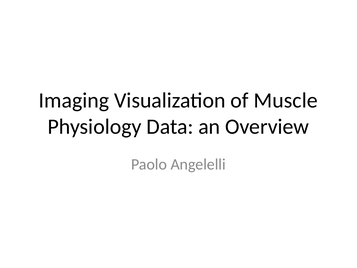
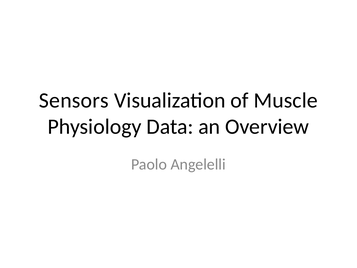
Imaging: Imaging -> Sensors (74, 100)
